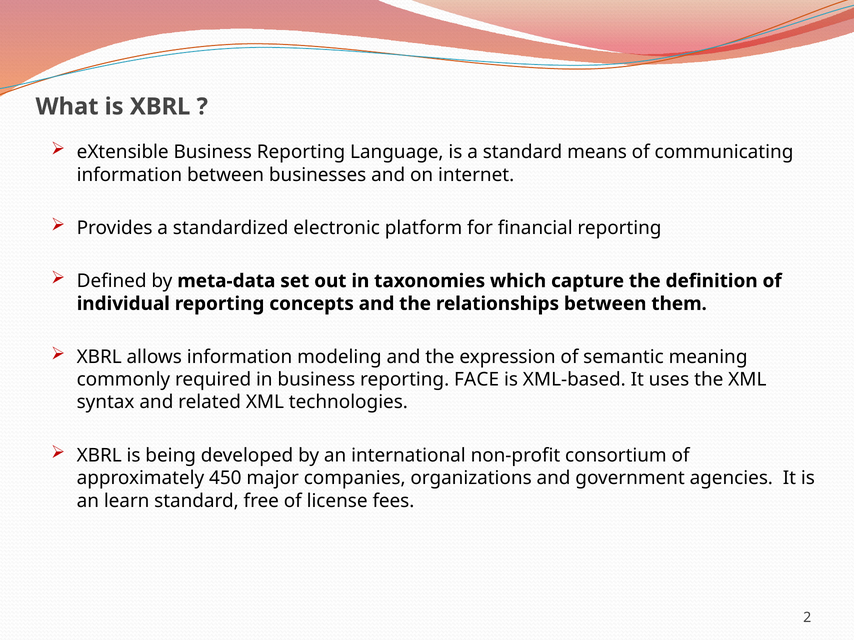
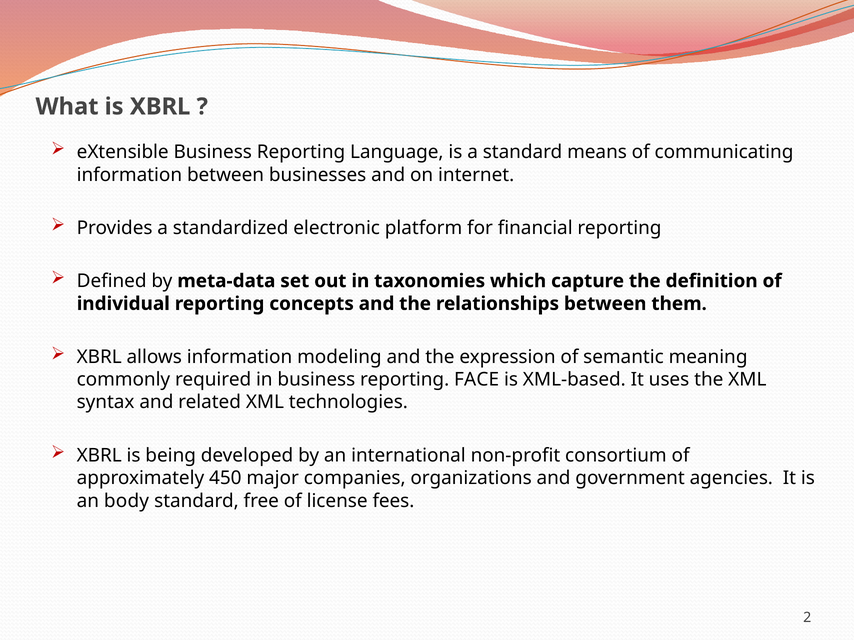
learn: learn -> body (127, 501)
